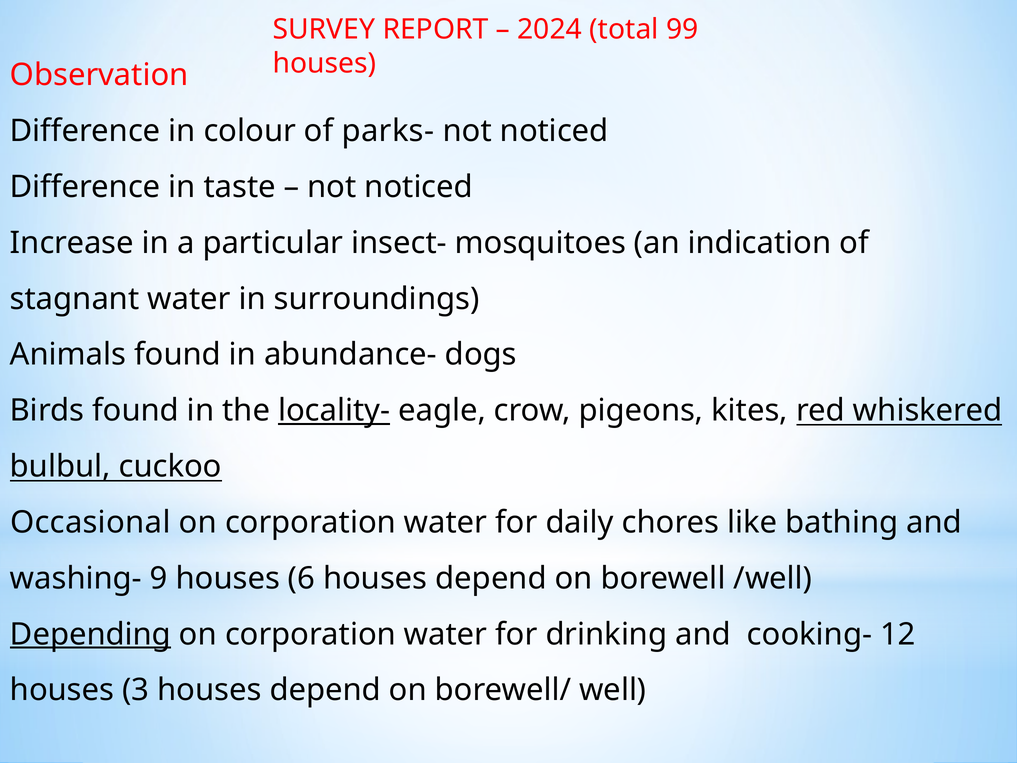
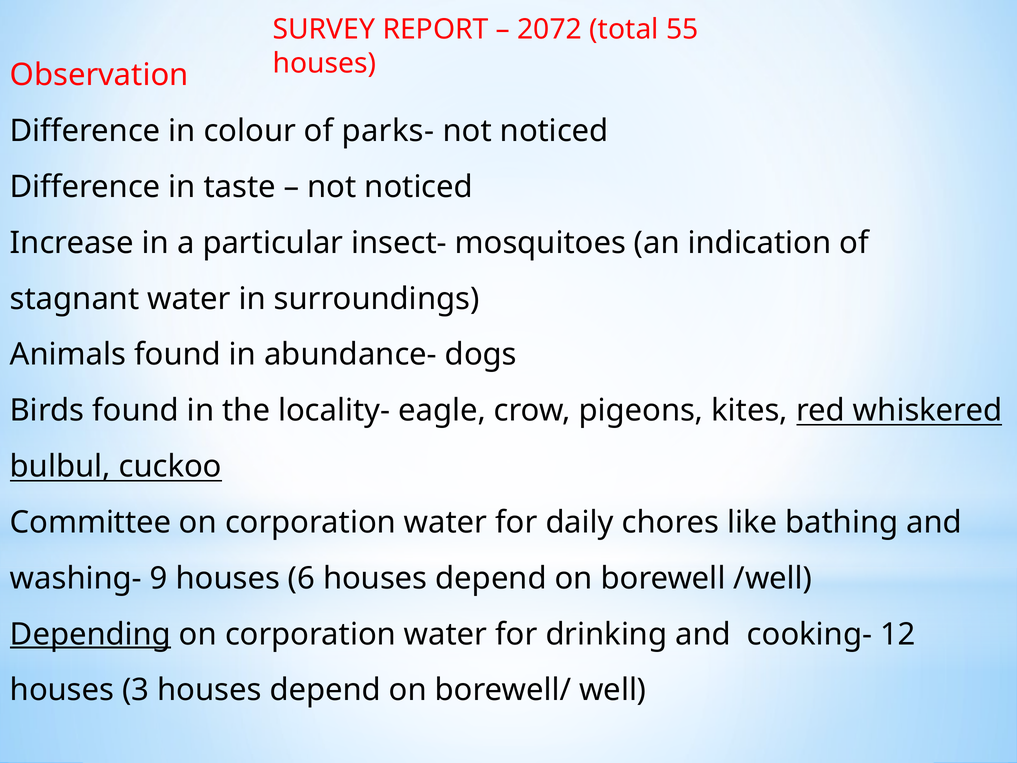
2024: 2024 -> 2072 (550, 30)
99: 99 -> 55 (682, 30)
locality- underline: present -> none (334, 411)
Occasional: Occasional -> Committee (91, 522)
